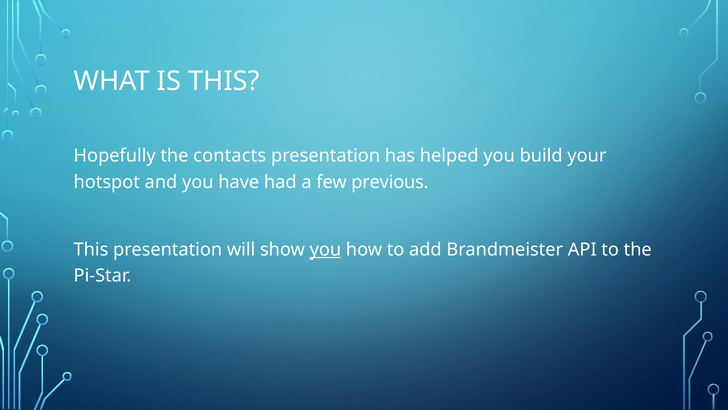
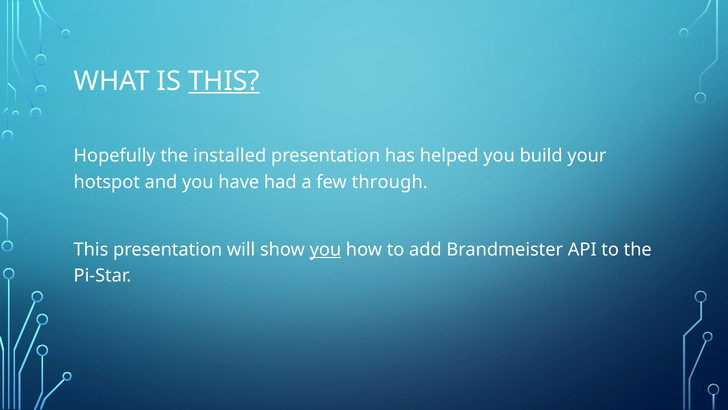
THIS underline: none -> present (224, 81)
contacts: contacts -> installed (230, 156)
previous: previous -> through (390, 182)
